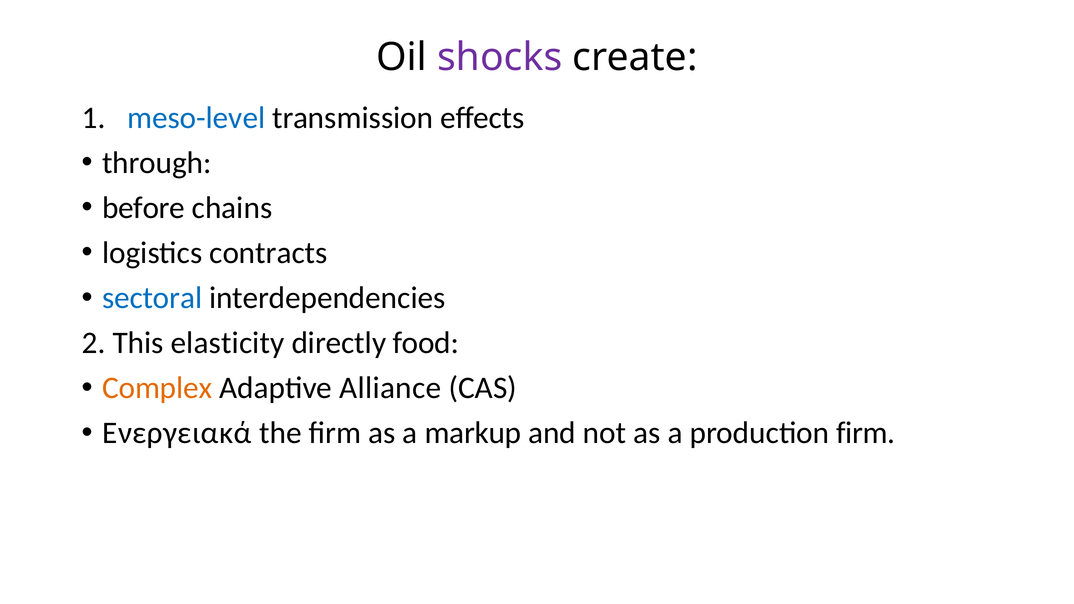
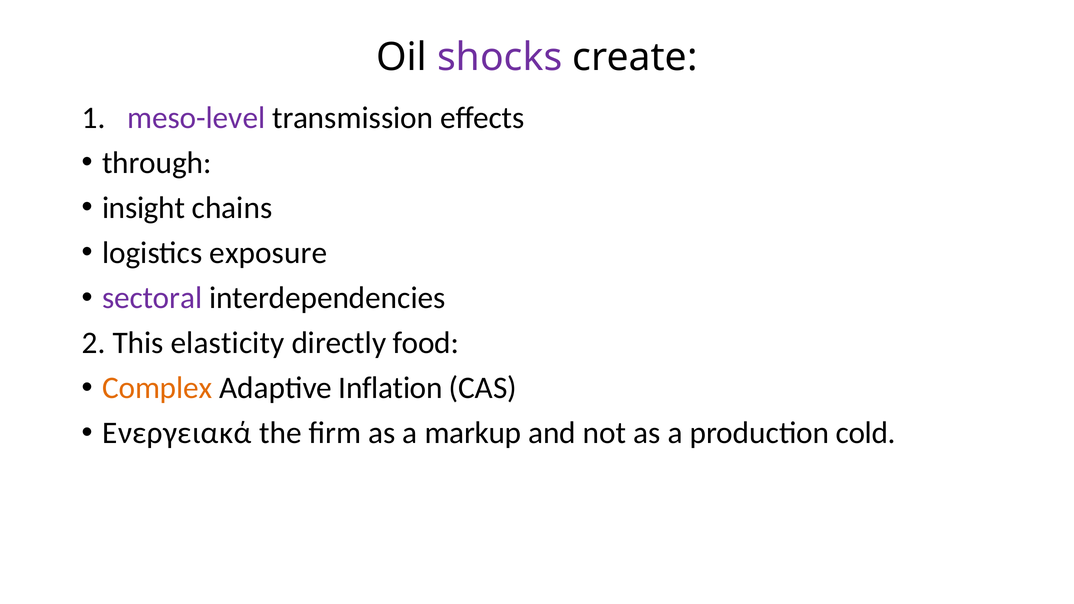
meso-level colour: blue -> purple (196, 118)
before: before -> insight (144, 208)
contracts: contracts -> exposure (268, 253)
sectoral colour: blue -> purple (152, 298)
Alliance: Alliance -> Inflation (391, 388)
production firm: firm -> cold (866, 433)
